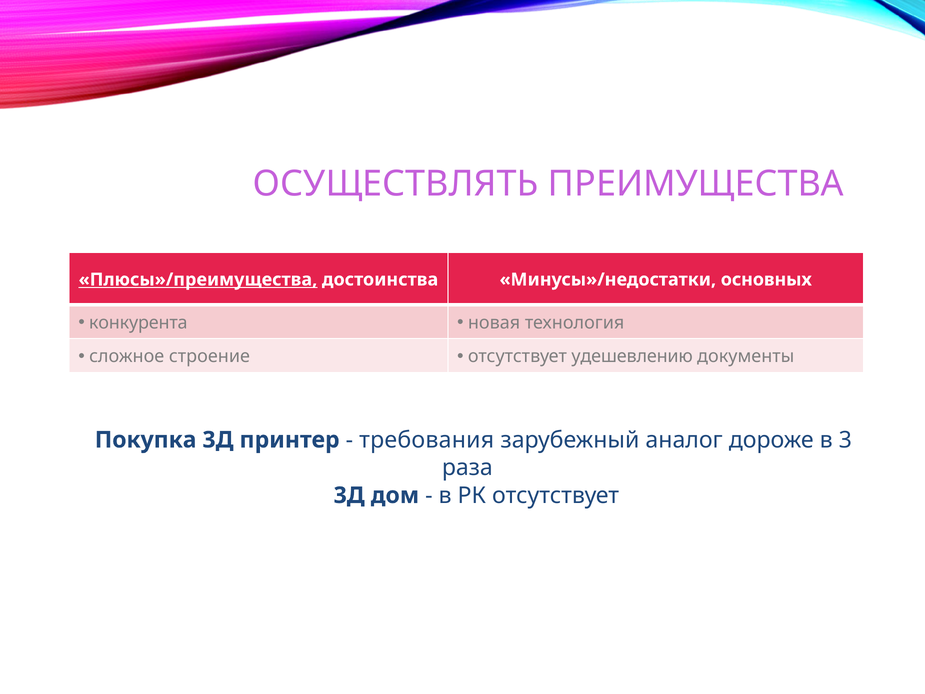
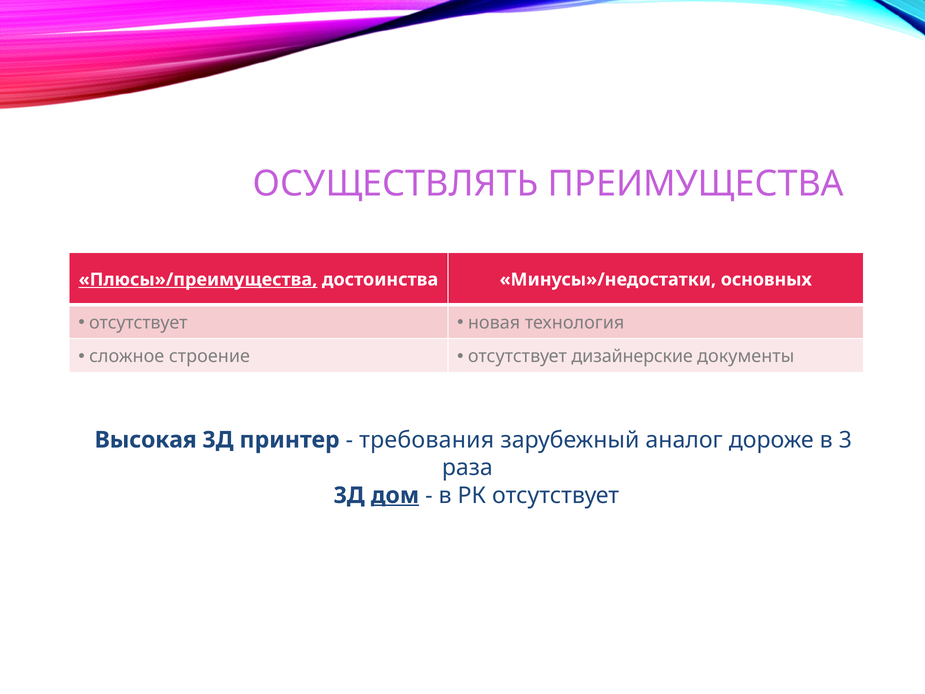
конкурента: конкурента -> отсутствует (138, 323)
удешевлению: удешевлению -> дизайнерские (632, 356)
Покупка: Покупка -> Высокая (146, 440)
дом underline: none -> present (395, 495)
